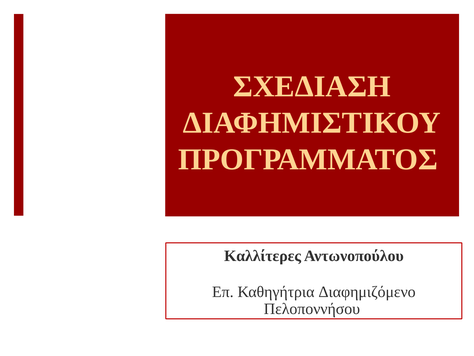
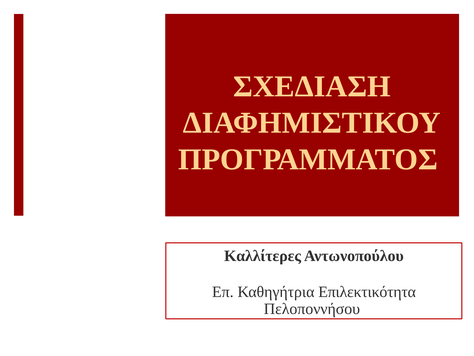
Διαφημιζόμενο: Διαφημιζόμενο -> Επιλεκτικότητα (367, 292)
